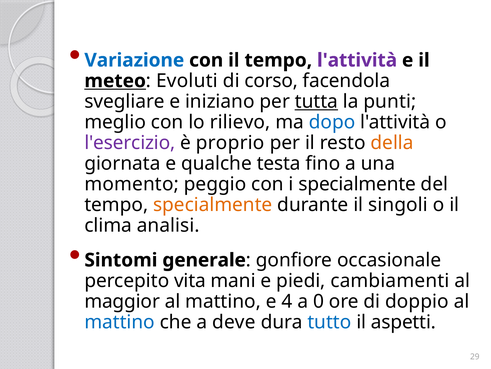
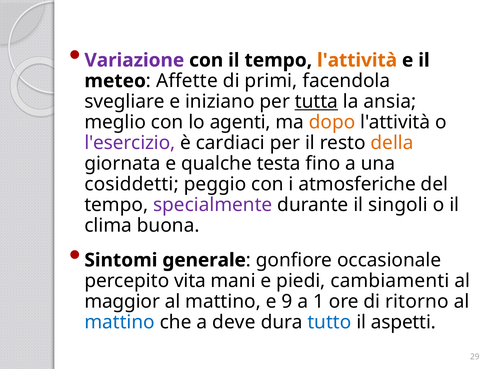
Variazione colour: blue -> purple (134, 60)
l'attività colour: purple -> orange (357, 60)
meteo underline: present -> none (115, 81)
Evoluti: Evoluti -> Affette (187, 81)
corso: corso -> primi (271, 81)
punti: punti -> ansia (390, 101)
rilievo: rilievo -> agenti (240, 122)
dopo colour: blue -> orange (332, 122)
proprio: proprio -> cardiaci (230, 143)
momento: momento -> cosiddetti (132, 184)
i specialmente: specialmente -> atmosferiche (357, 184)
specialmente colour: orange -> purple (213, 205)
analisi: analisi -> buona (168, 225)
4: 4 -> 9 (287, 301)
0: 0 -> 1 (318, 301)
doppio: doppio -> ritorno (417, 301)
